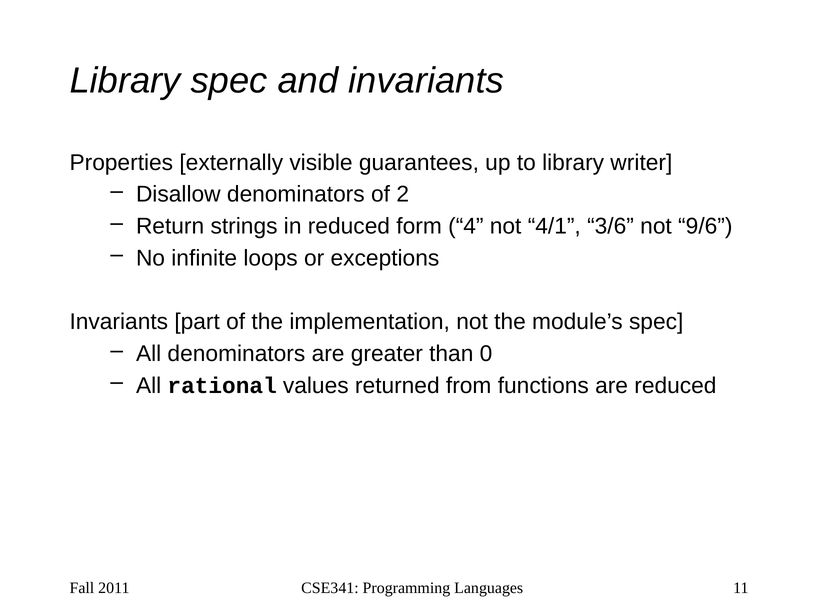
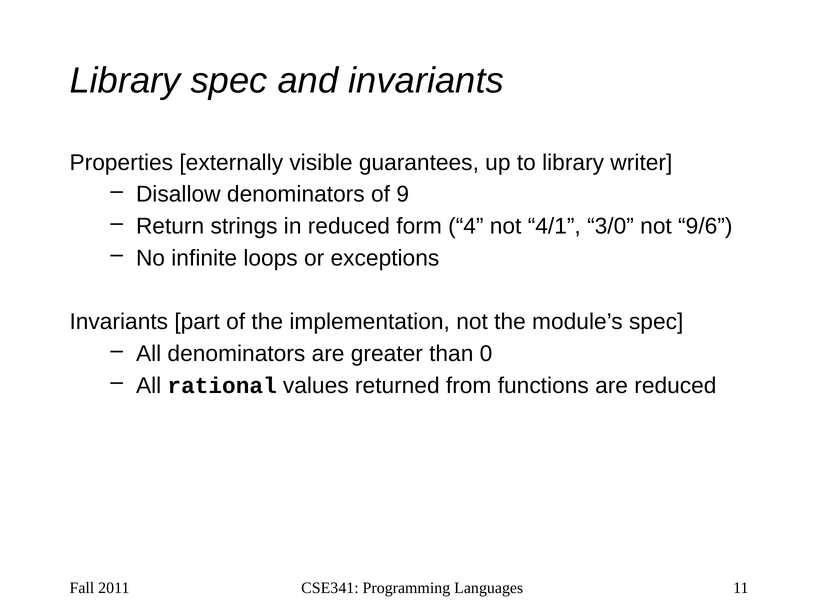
2: 2 -> 9 (403, 194)
3/6: 3/6 -> 3/0 (611, 226)
